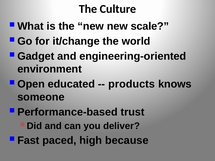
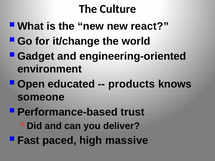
scale: scale -> react (150, 26)
because: because -> massive (127, 141)
